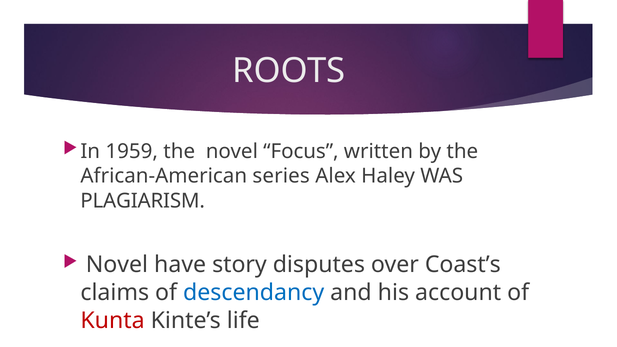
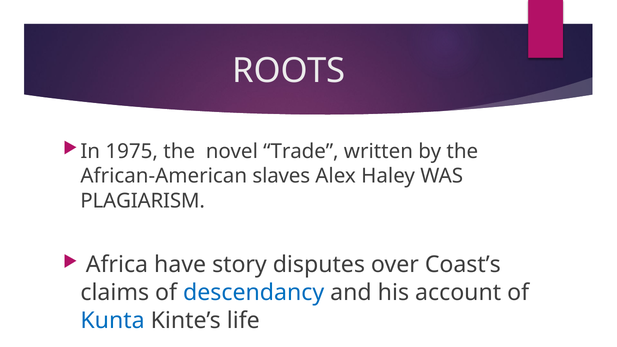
1959: 1959 -> 1975 (132, 152)
Focus: Focus -> Trade (301, 152)
series: series -> slaves (281, 176)
Novel: Novel -> Africa (117, 265)
Kunta colour: red -> blue (113, 320)
